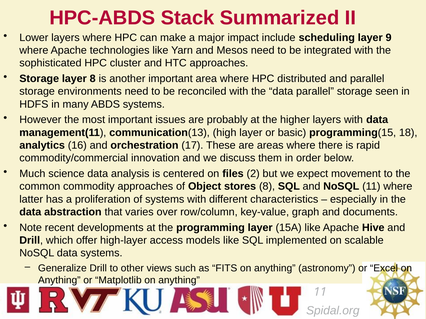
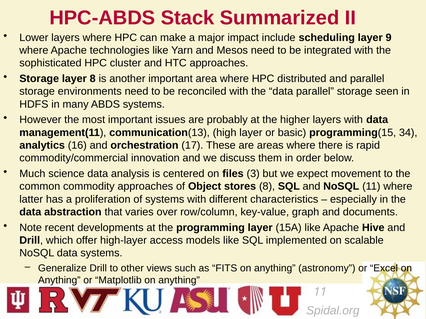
18: 18 -> 34 (408, 133)
2: 2 -> 3 (253, 174)
